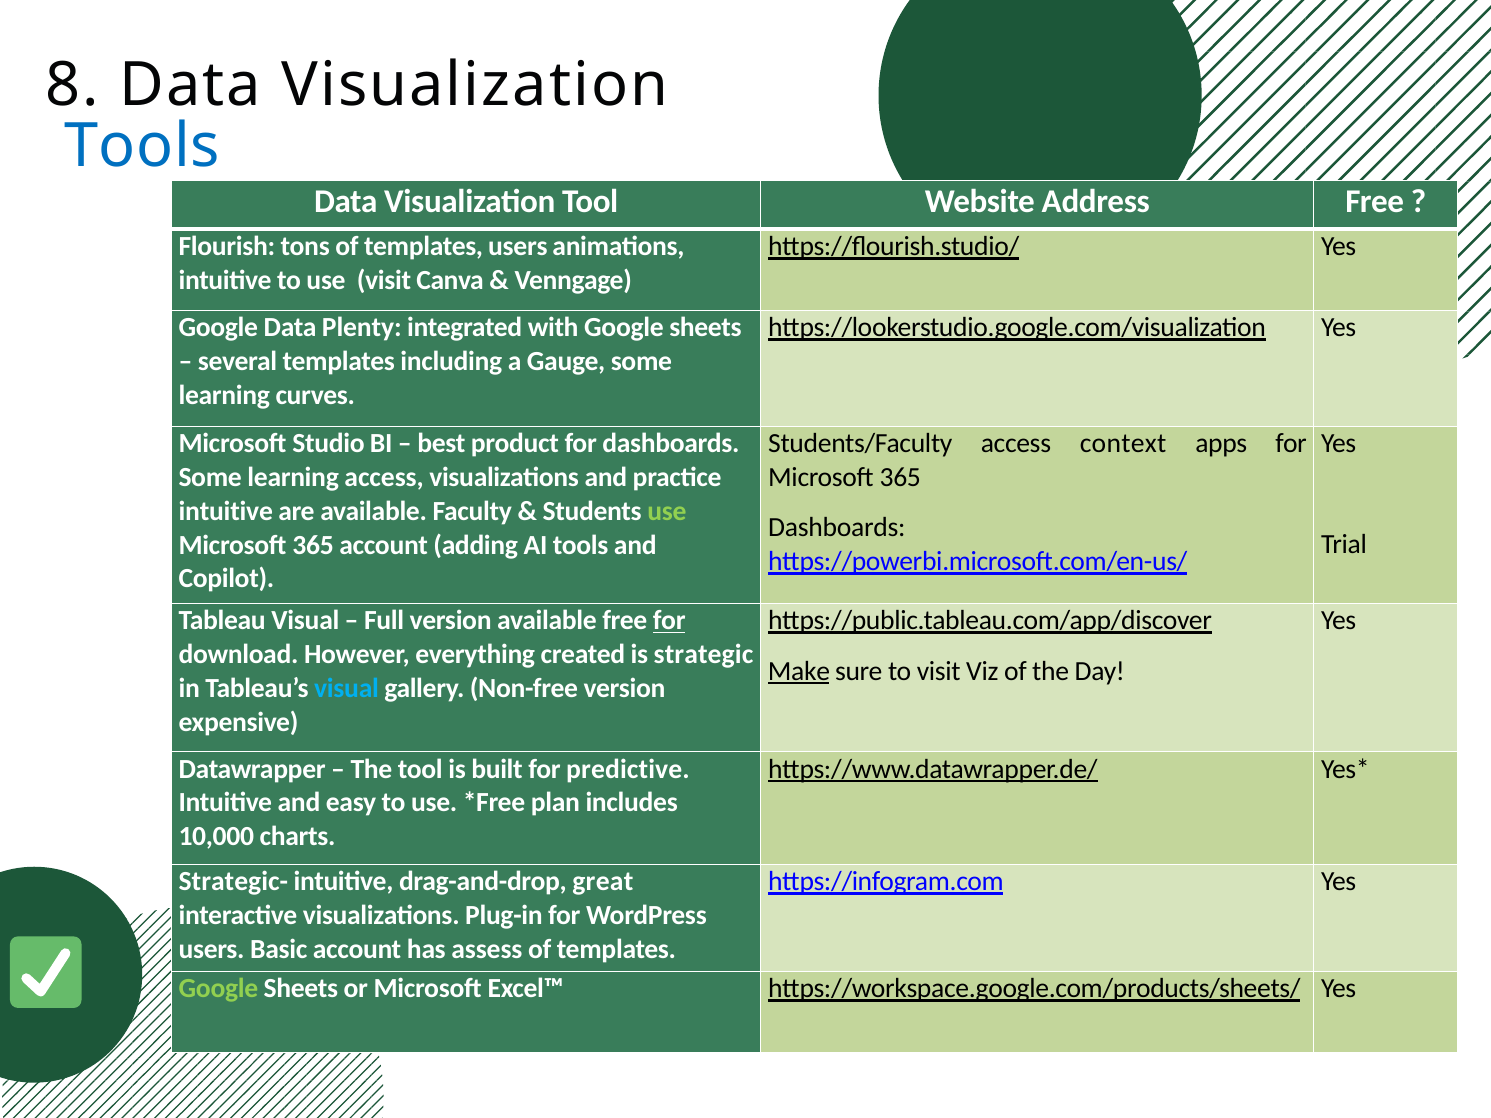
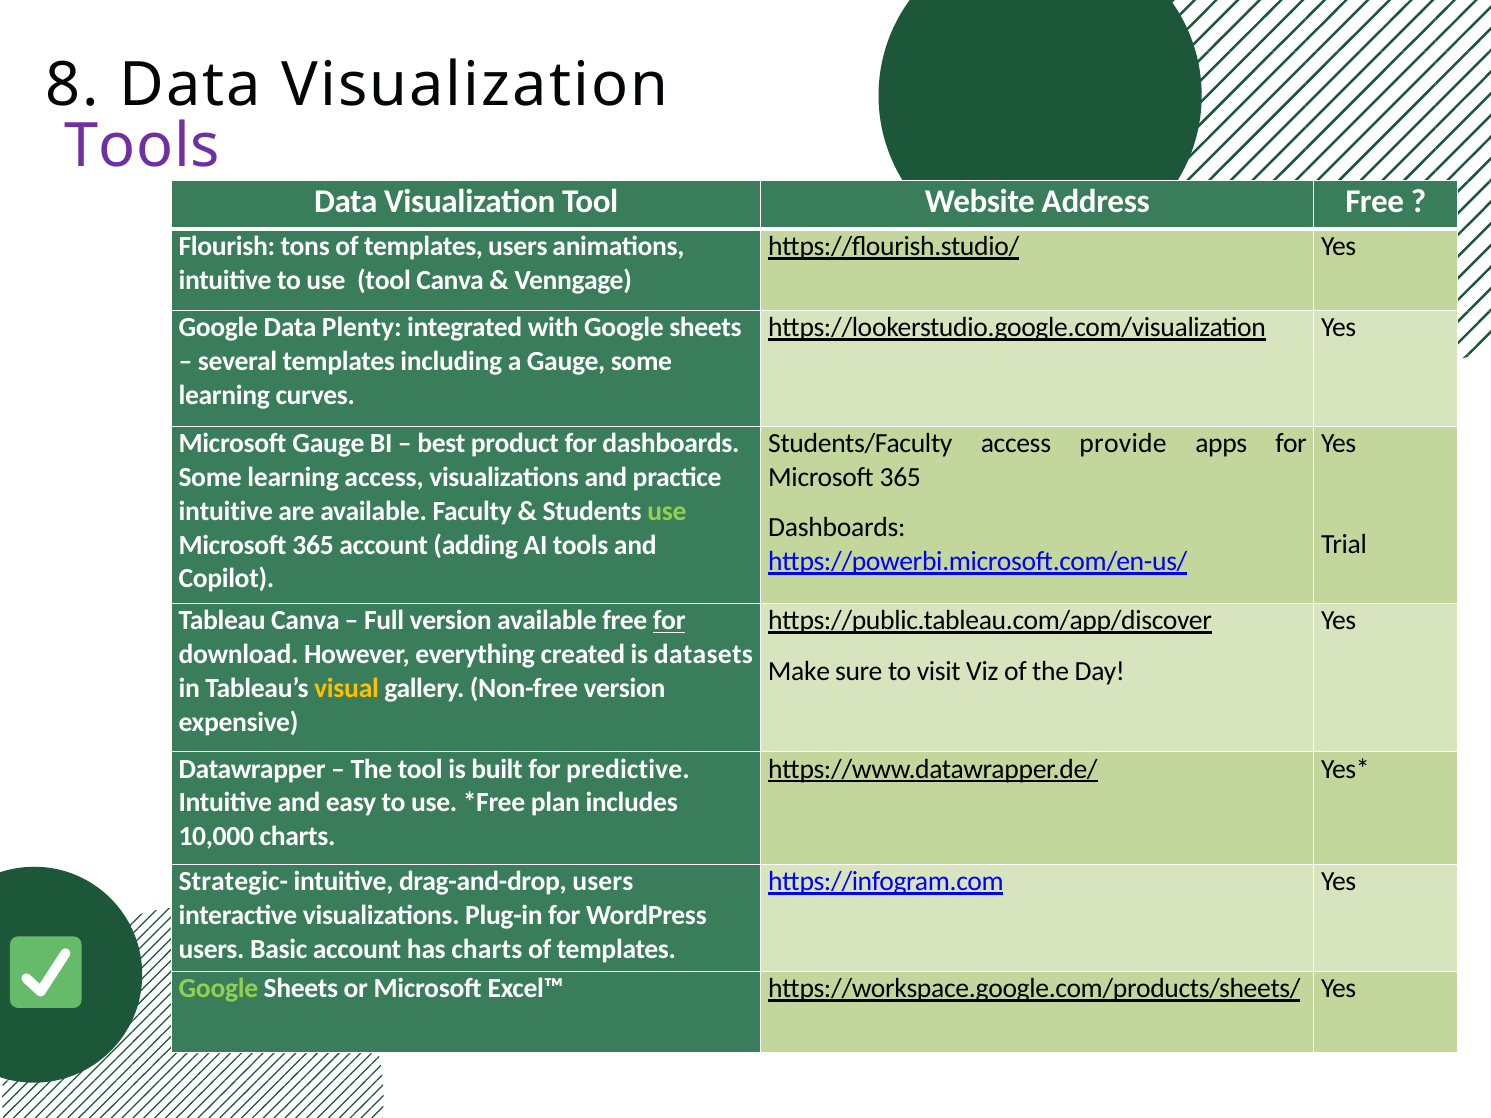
Tools colour: blue -> purple (142, 146)
use visit: visit -> tool (384, 280)
Microsoft Studio: Studio -> Gauge (328, 444)
context: context -> provide (1123, 444)
Tableau Visual: Visual -> Canva (305, 621)
strategic: strategic -> datasets (703, 655)
Make underline: present -> none (799, 671)
visual colour: light blue -> yellow (347, 688)
drag-and-drop great: great -> users (603, 882)
has assess: assess -> charts (487, 949)
